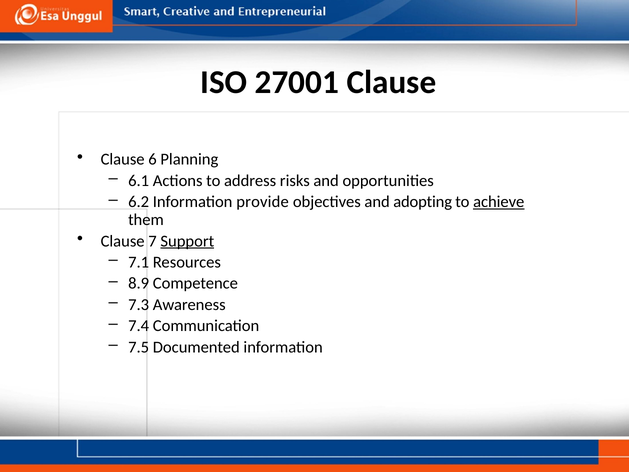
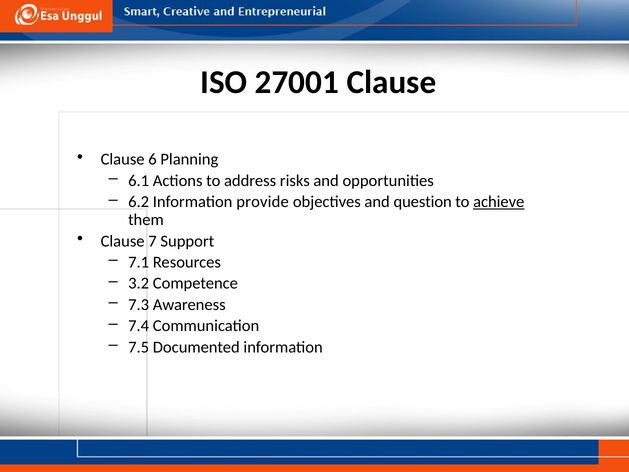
adopting: adopting -> question (423, 202)
Support underline: present -> none (187, 241)
8.9: 8.9 -> 3.2 (139, 283)
